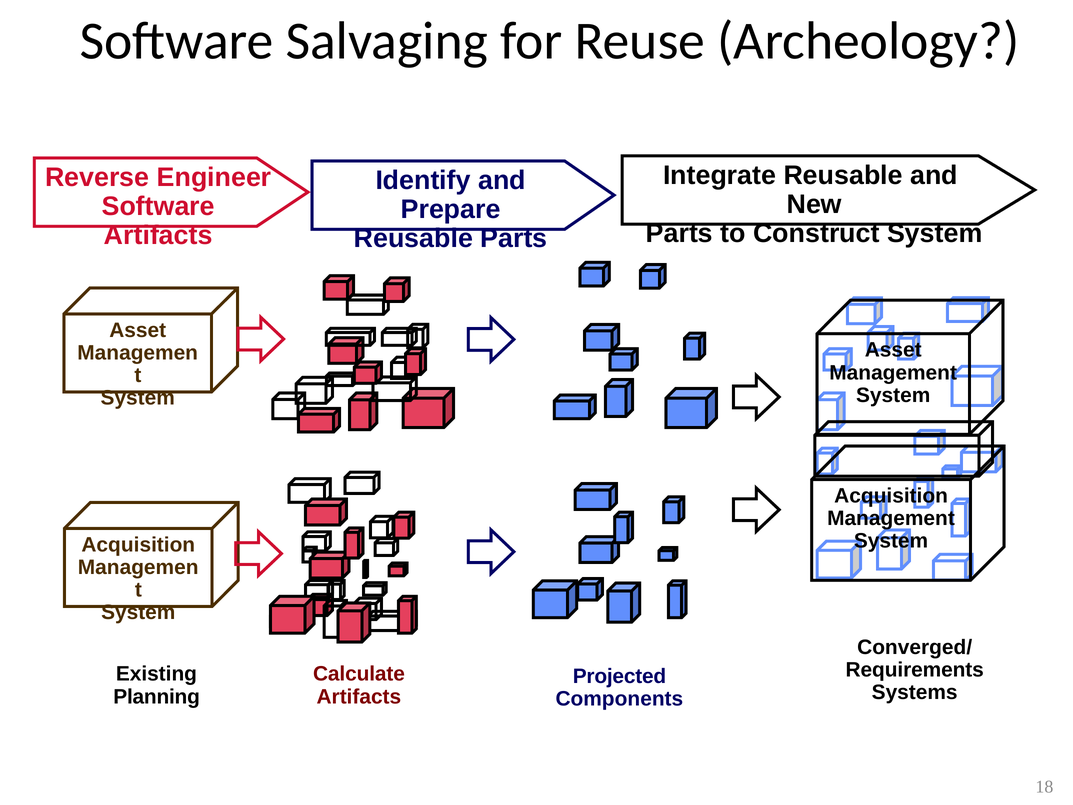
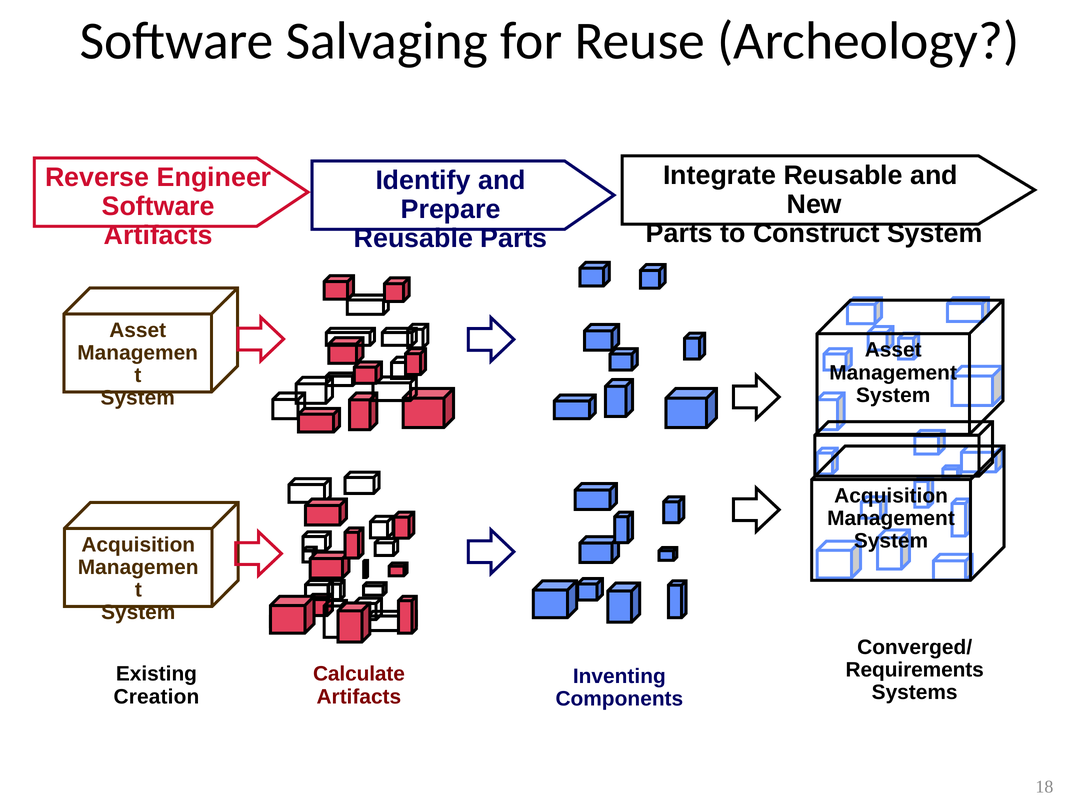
Projected: Projected -> Inventing (619, 676)
Planning: Planning -> Creation (156, 696)
